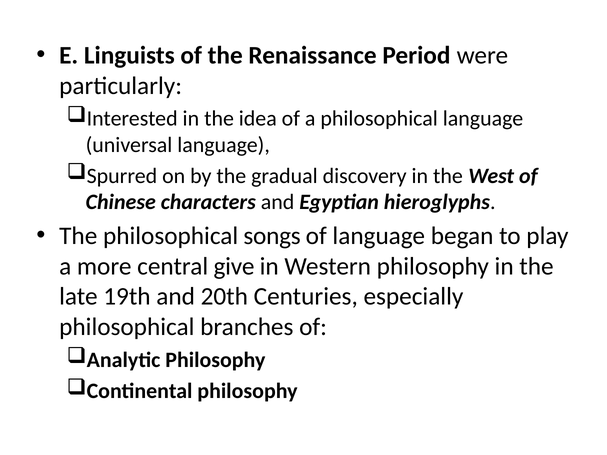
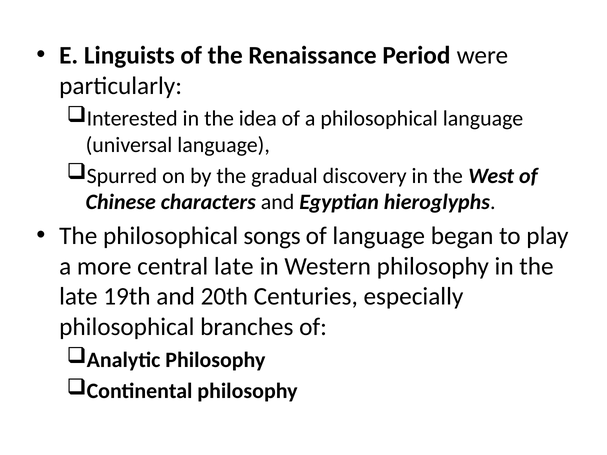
central give: give -> late (234, 266)
